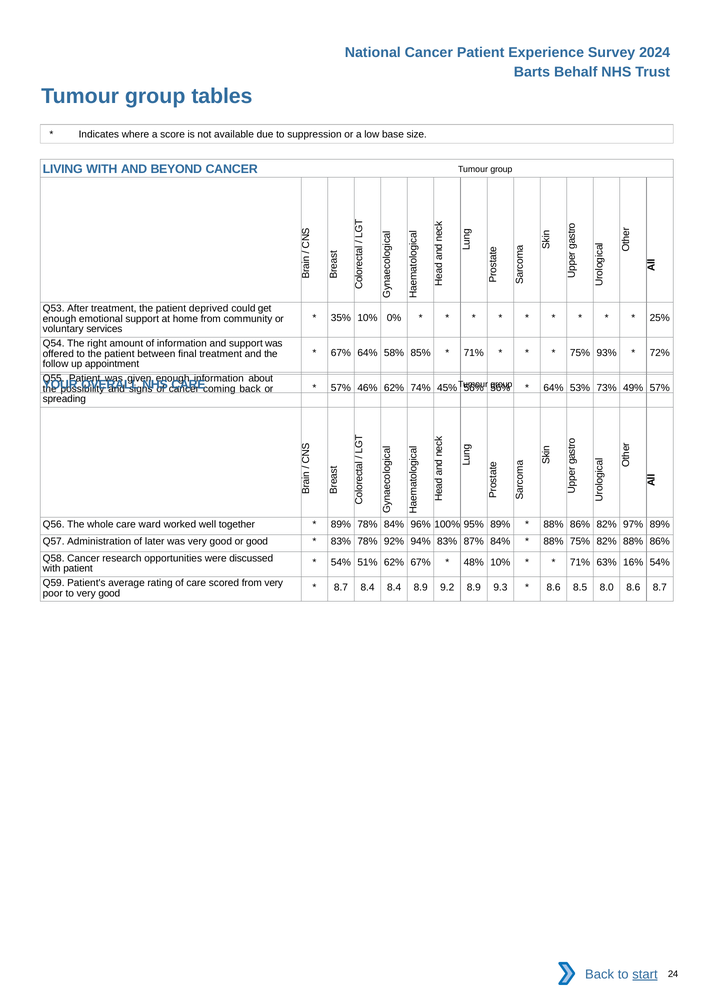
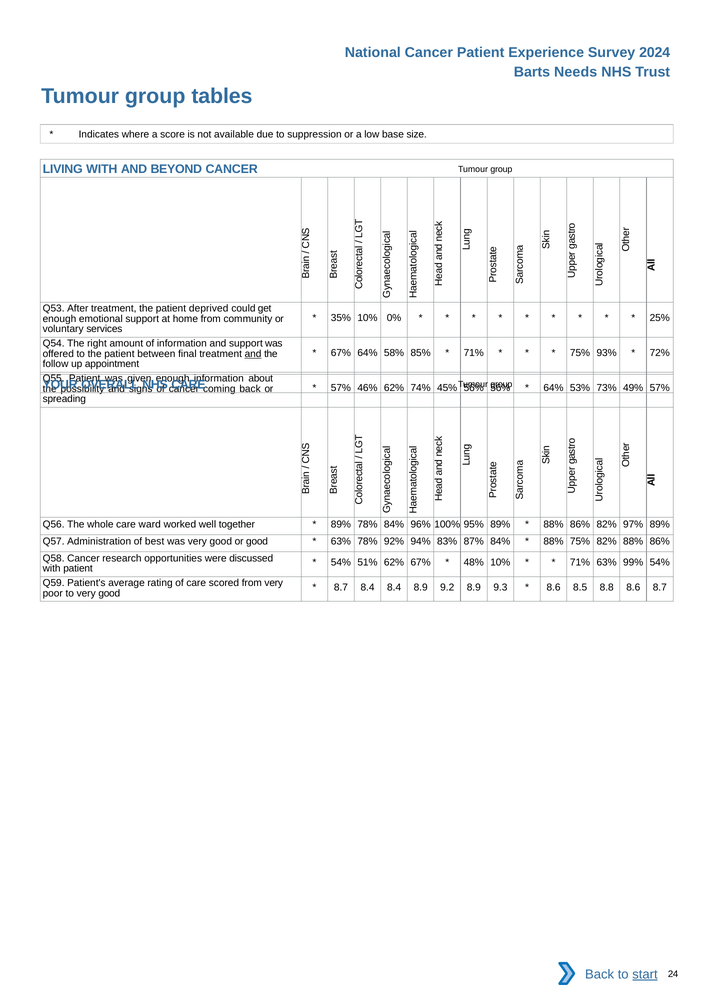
Behalf: Behalf -> Needs (576, 72)
and underline: none -> present (253, 354)
later: later -> best (155, 542)
83%: 83% -> 63% (341, 542)
16%: 16% -> 99% (633, 563)
8.0: 8.0 -> 8.8 (607, 587)
